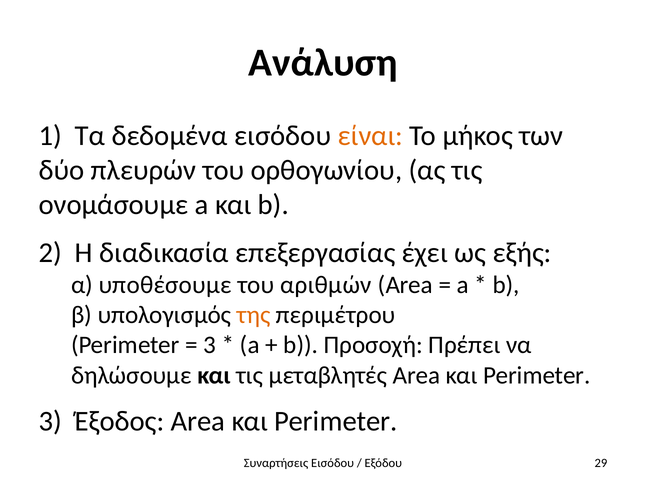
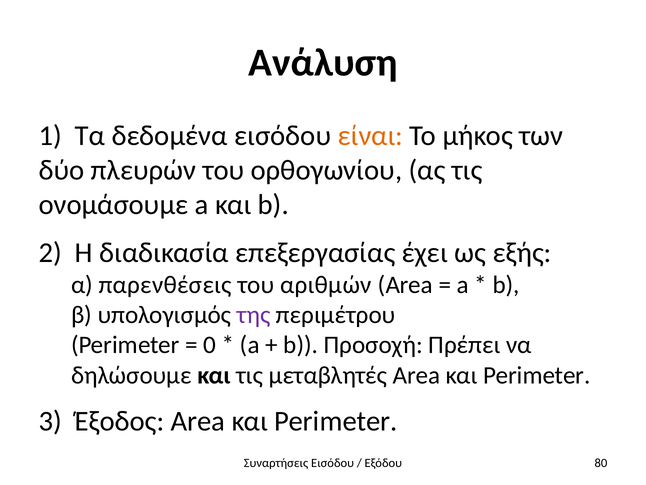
υποθέσουμε: υποθέσουμε -> παρενθέσεις (165, 284)
της colour: orange -> purple (254, 315)
3: 3 -> 0 (210, 345)
29: 29 -> 80 (601, 463)
